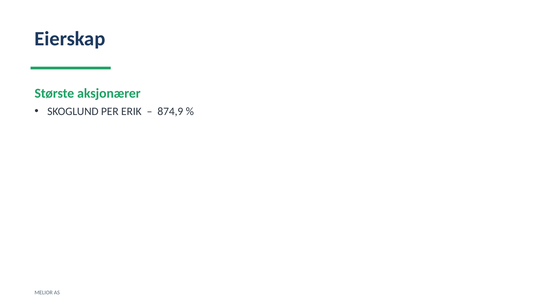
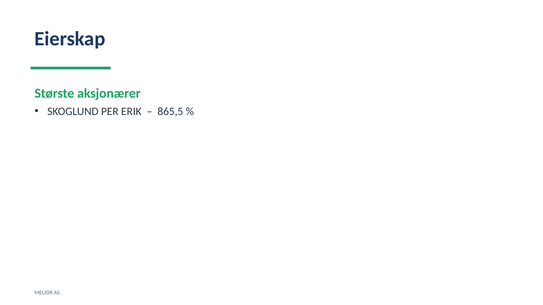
874,9: 874,9 -> 865,5 (170, 112)
